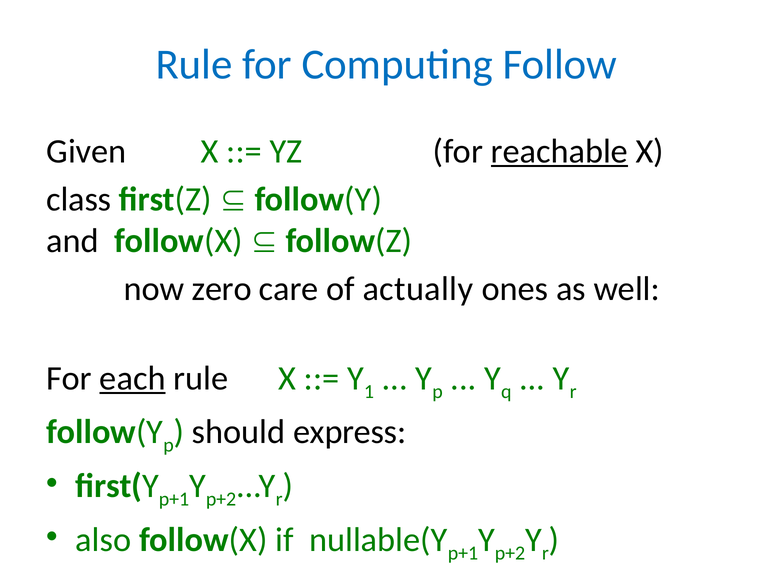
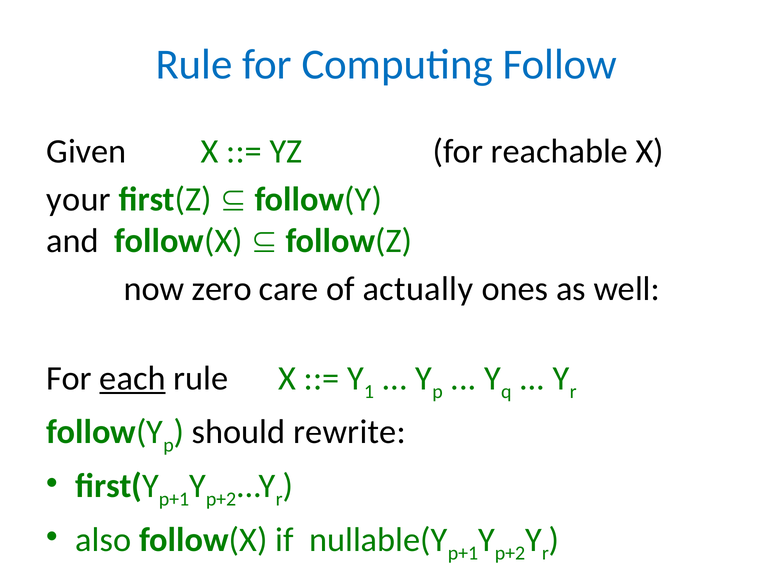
reachable underline: present -> none (559, 151)
class: class -> your (79, 199)
express: express -> rewrite (349, 432)
